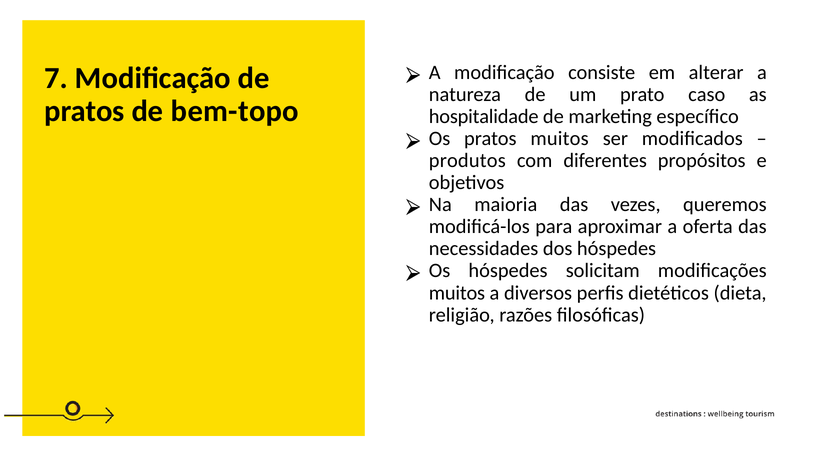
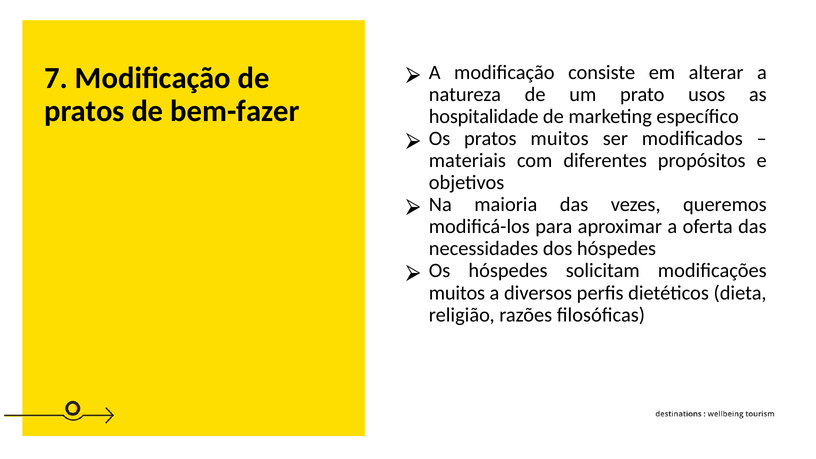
caso: caso -> usos (707, 95)
bem-topo: bem-topo -> bem-fazer (235, 111)
produtos: produtos -> materiais (467, 161)
